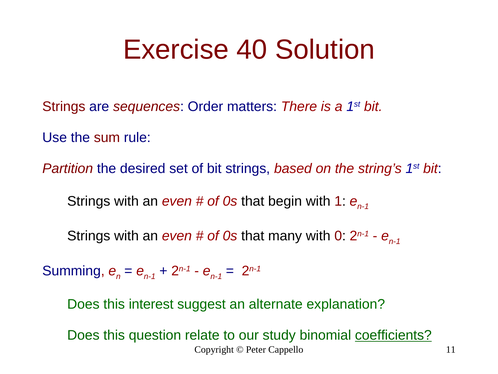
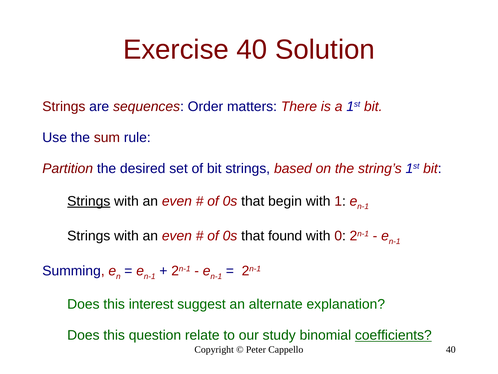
Strings underline: none -> present (89, 201)
many: many -> found (285, 236)
Cappello 11: 11 -> 40 (451, 349)
